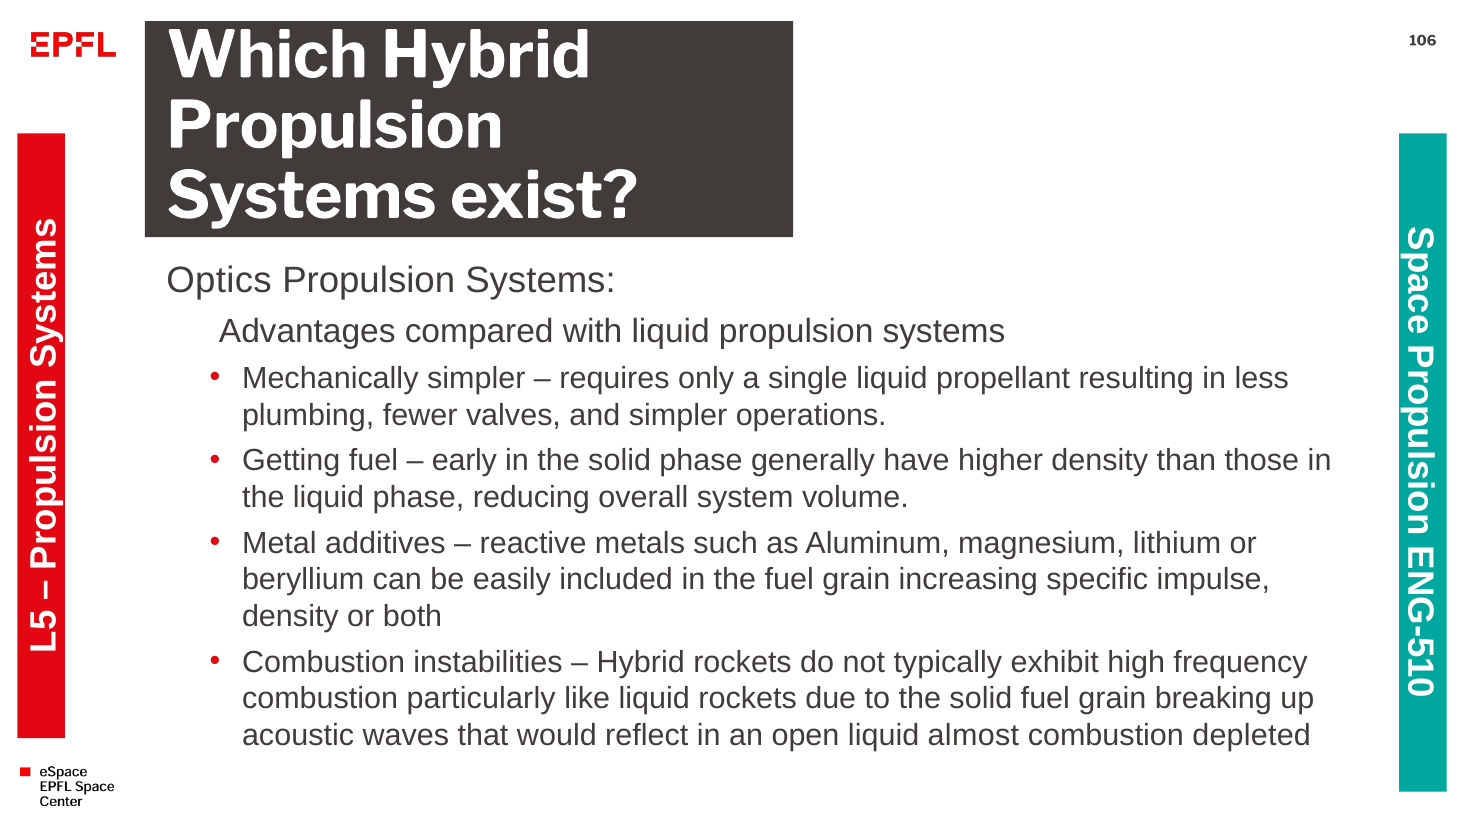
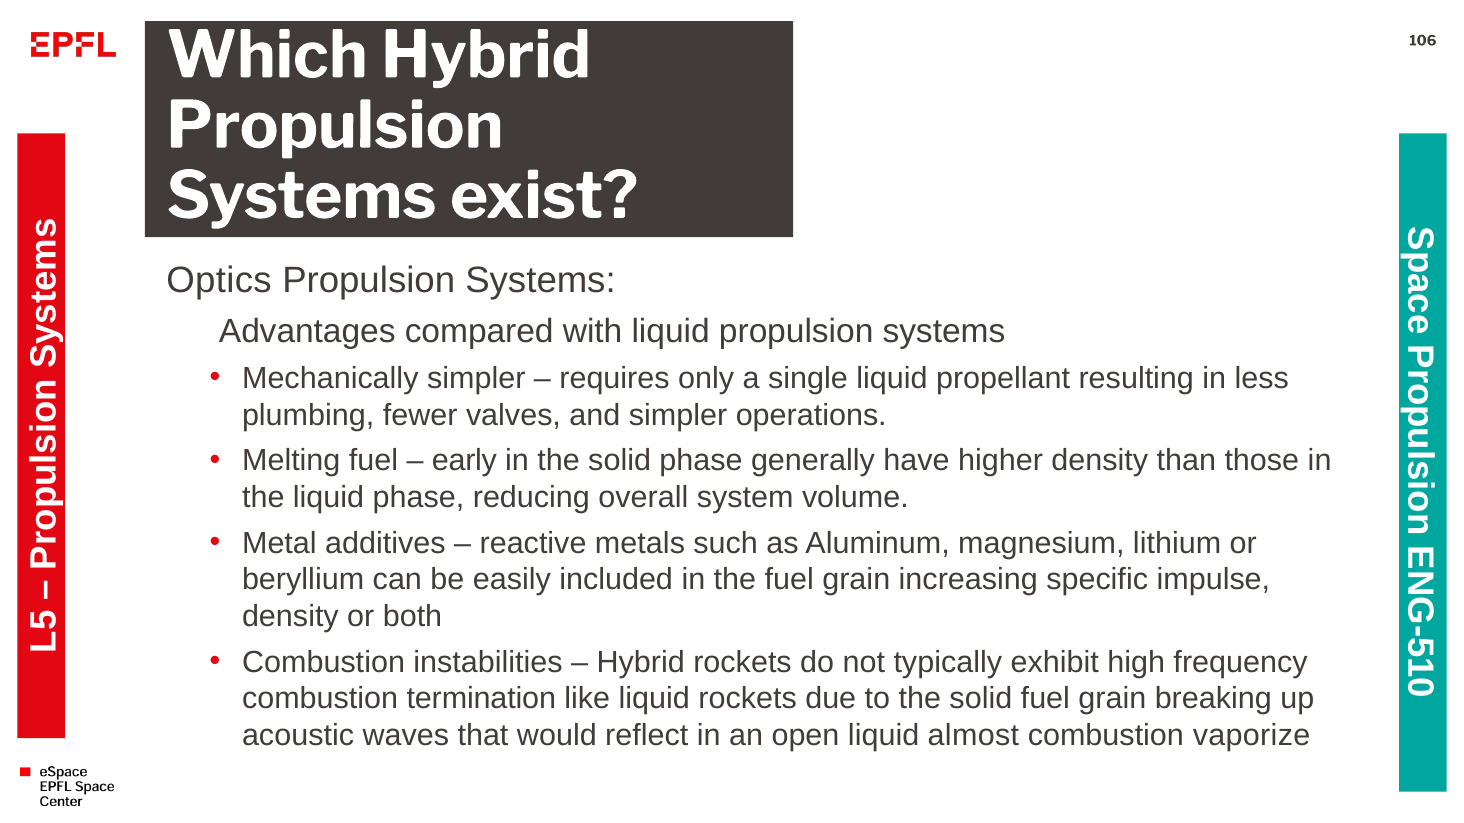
Getting: Getting -> Melting (291, 461)
particularly: particularly -> termination (481, 699)
depleted: depleted -> vaporize (1252, 736)
